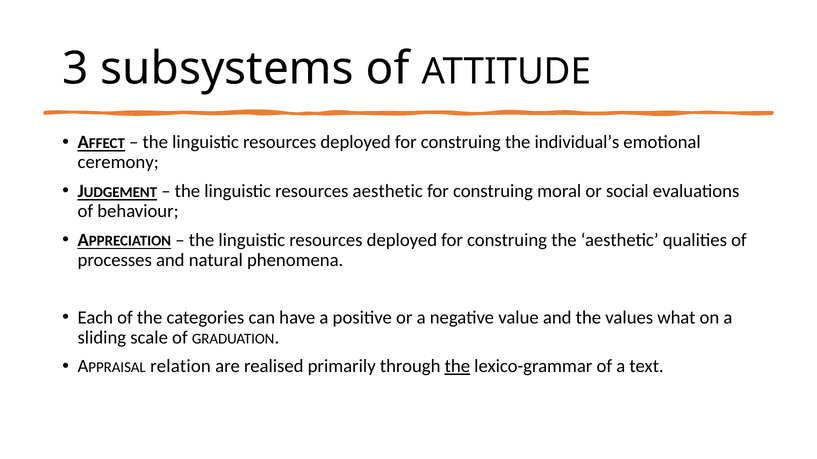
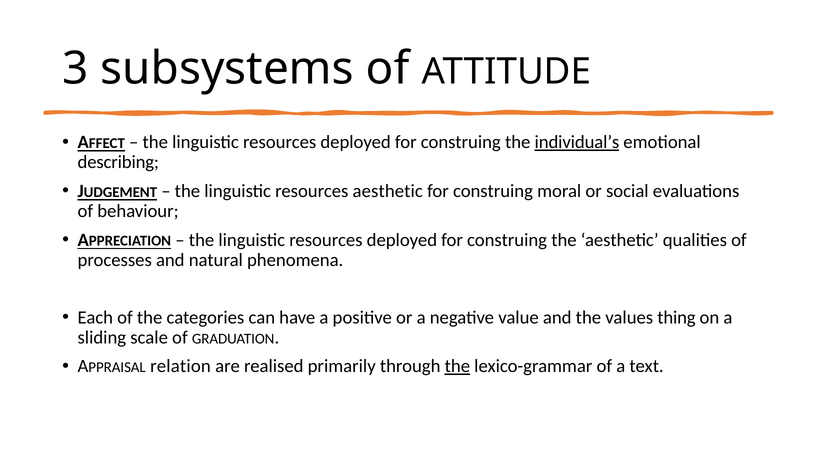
individual’s underline: none -> present (577, 142)
ceremony: ceremony -> describing (118, 163)
what: what -> thing (676, 318)
